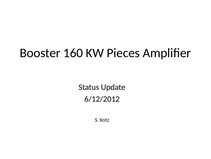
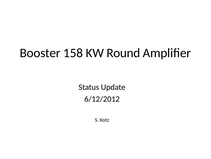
160: 160 -> 158 (73, 53)
Pieces: Pieces -> Round (123, 53)
